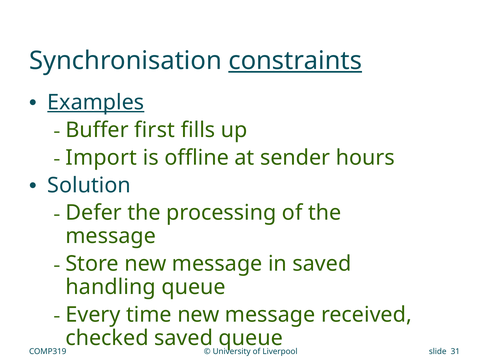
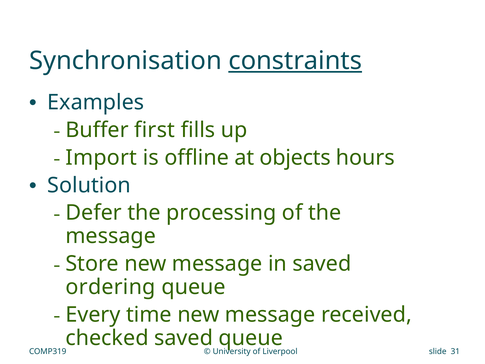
Examples underline: present -> none (96, 102)
sender: sender -> objects (295, 157)
handling: handling -> ordering (111, 287)
